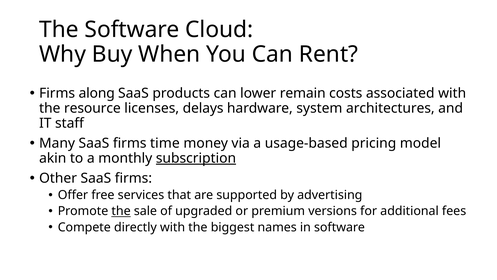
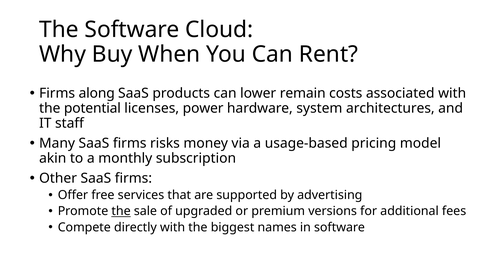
resource: resource -> potential (92, 108)
delays: delays -> power (203, 108)
time: time -> risks (165, 143)
subscription underline: present -> none (196, 158)
